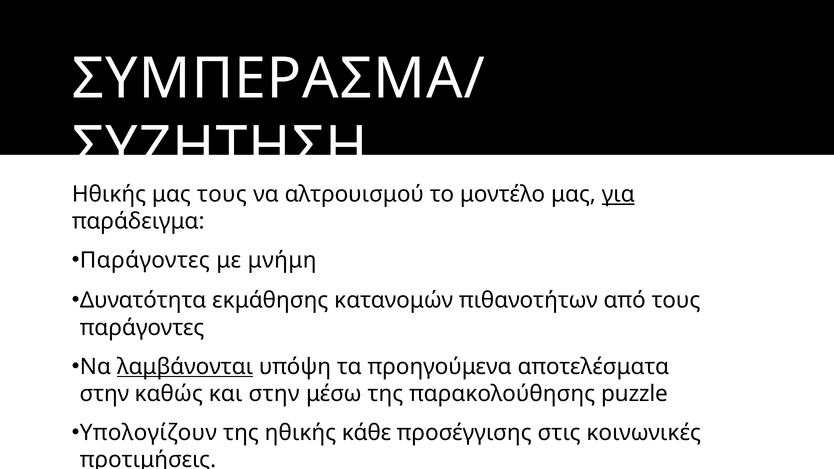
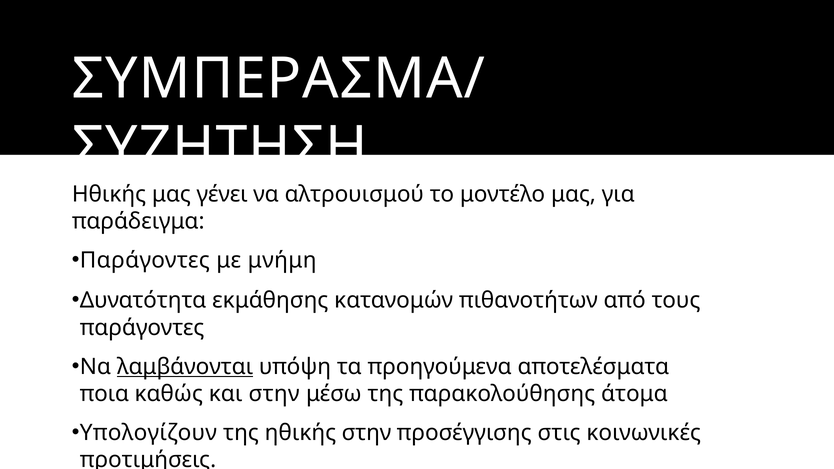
μας τους: τους -> γένει (222, 194)
για underline: present -> none (618, 194)
στην: στην -> ποια (104, 394)
puzzle: puzzle -> άτομα (634, 394)
ηθικής κάθε: κάθε -> στην (367, 433)
